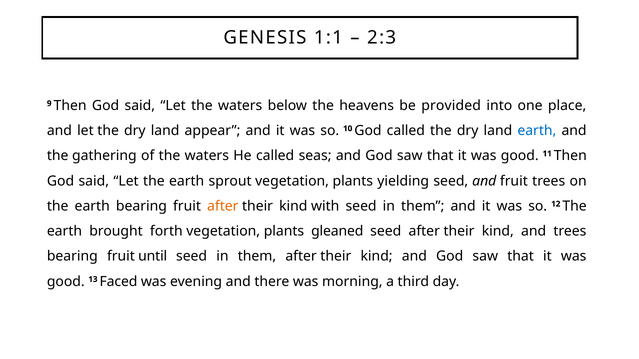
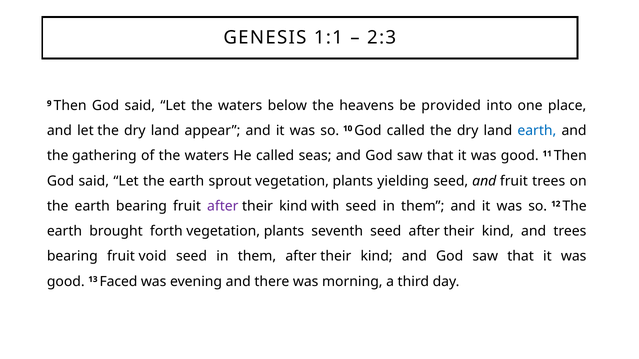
after colour: orange -> purple (223, 206)
gleaned: gleaned -> seventh (337, 231)
until: until -> void (153, 257)
